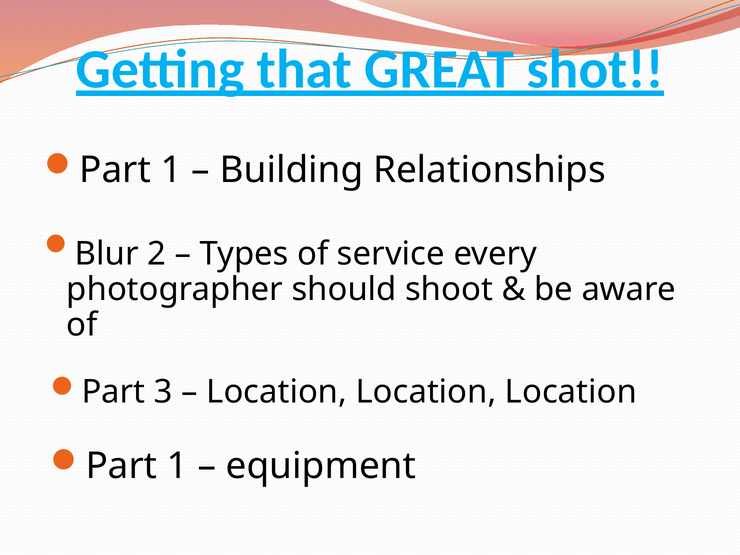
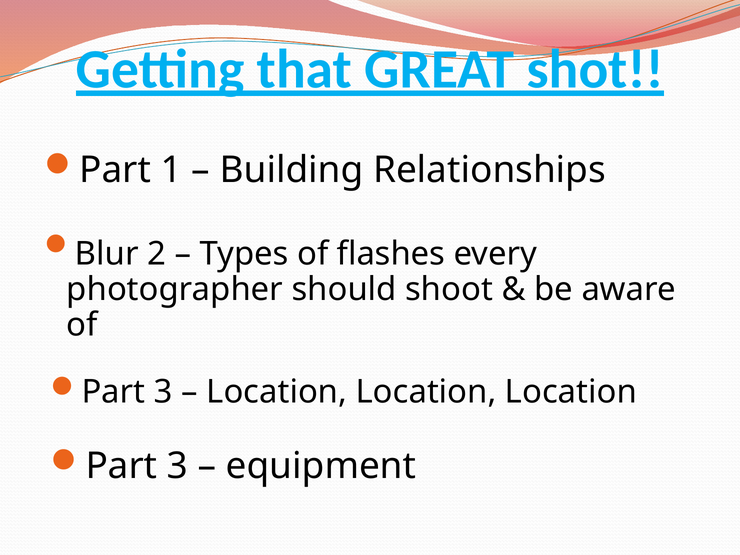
service: service -> flashes (391, 254)
1: 1 -> 3 (177, 466)
